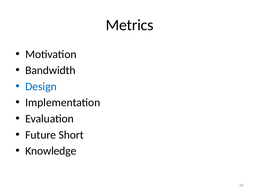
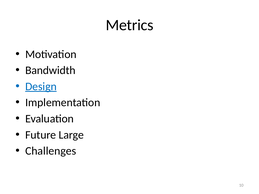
Design underline: none -> present (41, 87)
Short: Short -> Large (71, 135)
Knowledge: Knowledge -> Challenges (51, 151)
